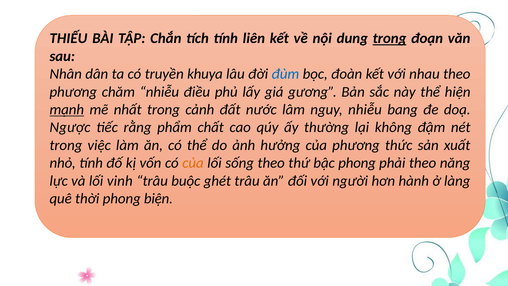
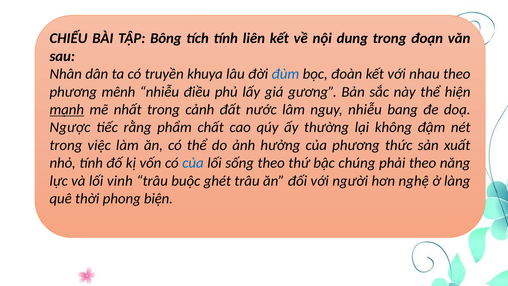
THIẾU: THIẾU -> CHIẾU (68, 38)
Chắn: Chắn -> Bông (166, 38)
trong underline: present -> none (390, 38)
chăm: chăm -> mênh (118, 92)
của colour: orange -> blue (193, 163)
bậc phong: phong -> chúng (357, 163)
hành: hành -> nghệ (414, 181)
